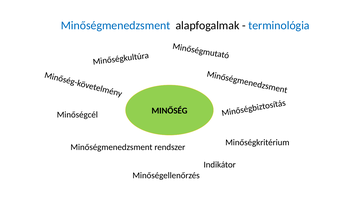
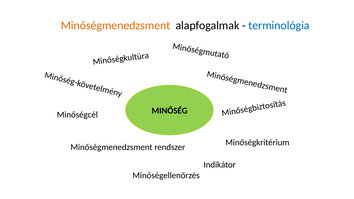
Minőségmenedzsment colour: blue -> orange (116, 25)
